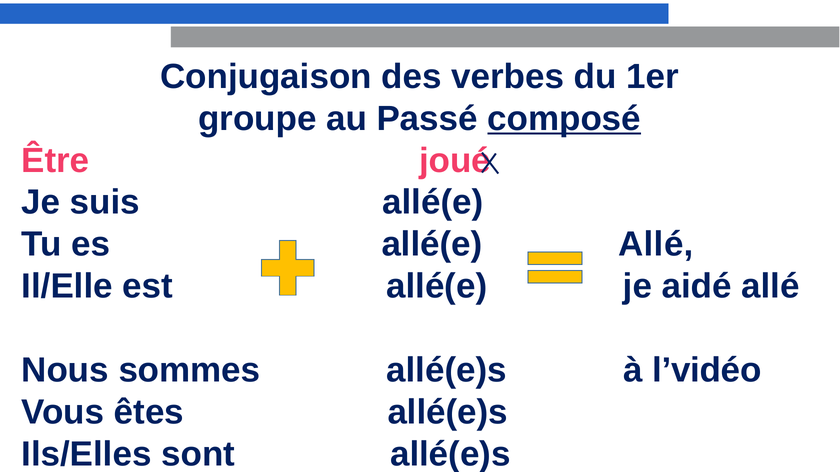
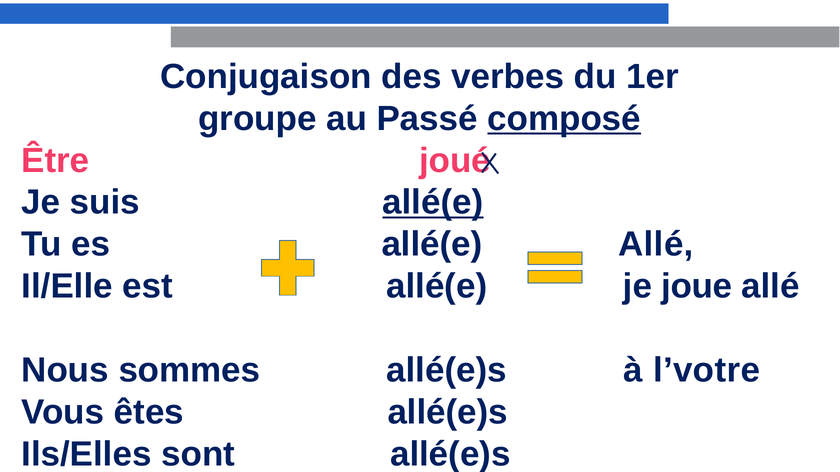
allé(e underline: none -> present (433, 203)
aidé: aidé -> joue (697, 287)
l’vidéo: l’vidéo -> l’votre (707, 371)
